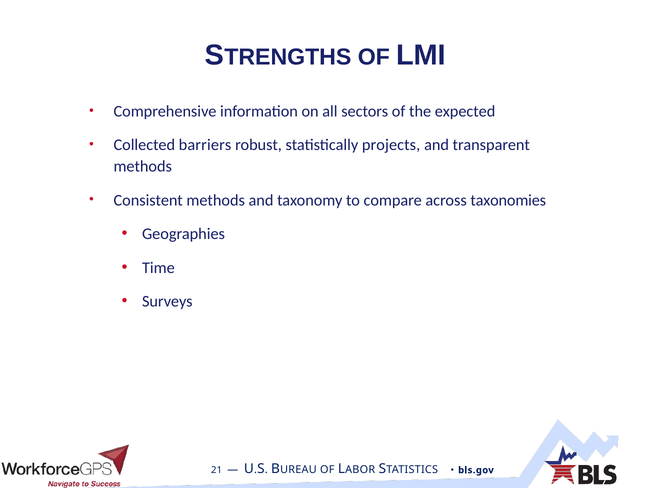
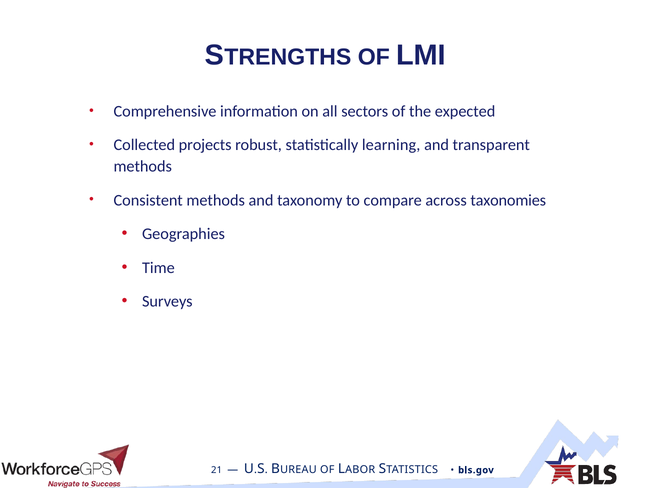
barriers: barriers -> projects (205, 145)
projects: projects -> learning (391, 145)
